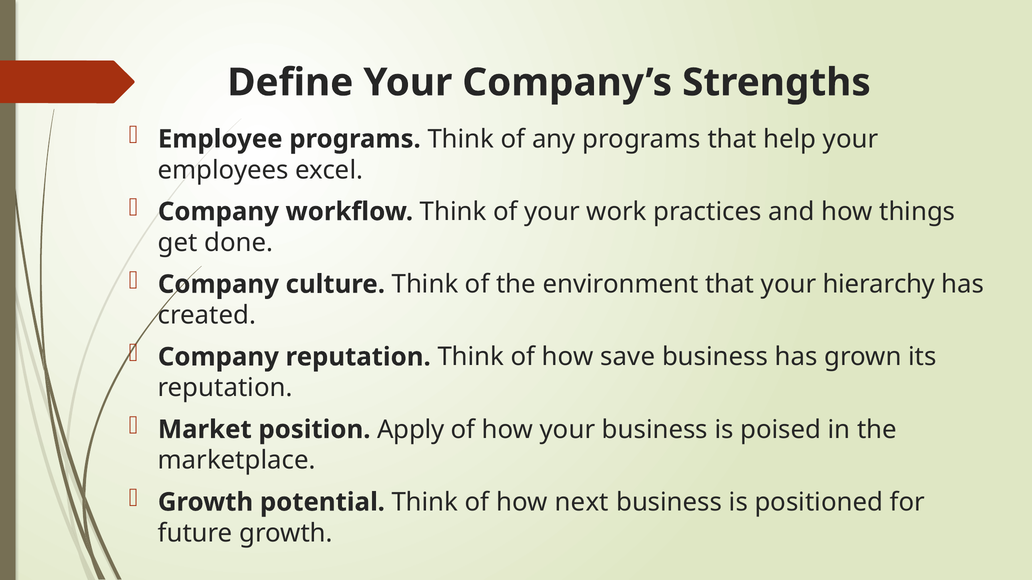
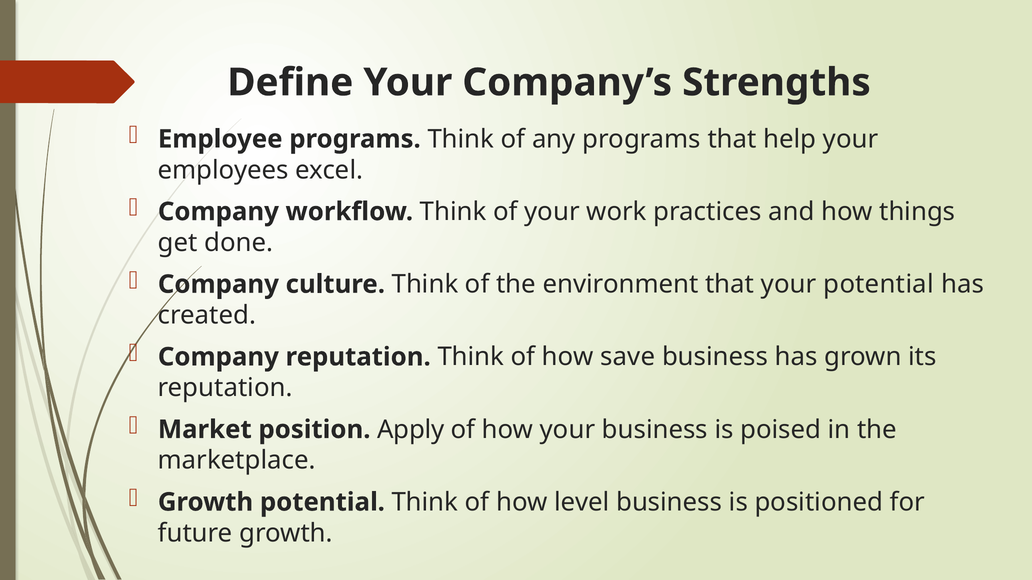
your hierarchy: hierarchy -> potential (879, 285)
next: next -> level (582, 503)
